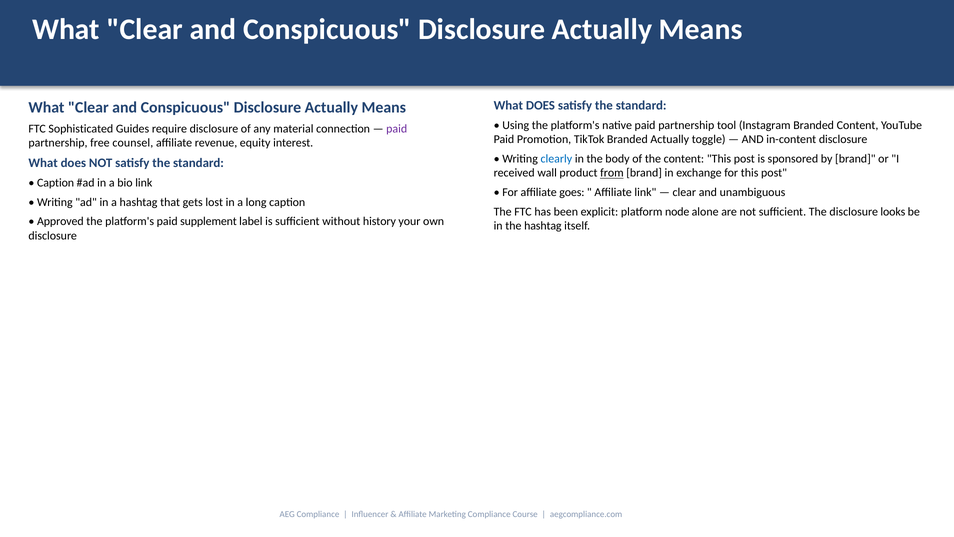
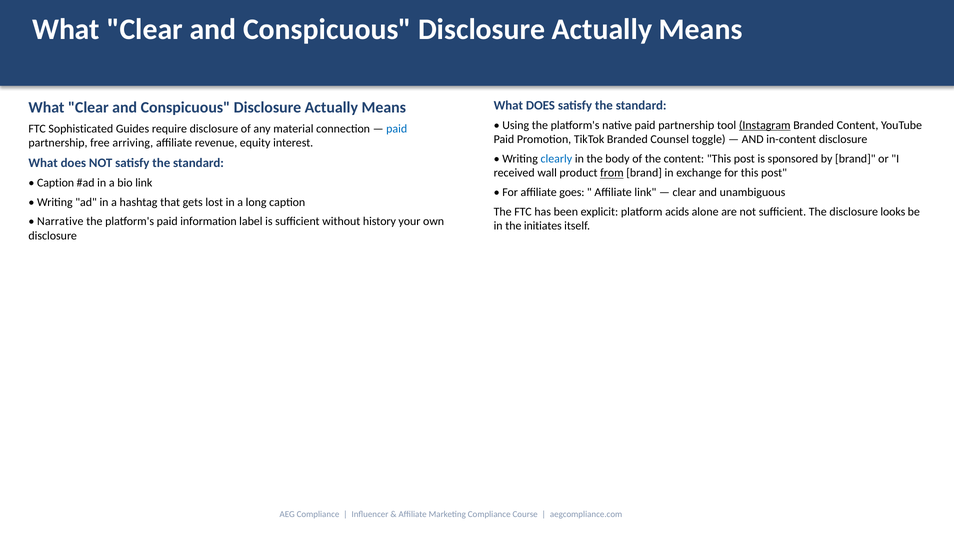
Instagram underline: none -> present (765, 125)
paid colour: purple -> blue (397, 129)
Branded Actually: Actually -> Counsel (670, 139)
counsel: counsel -> arriving (133, 143)
node: node -> acids (677, 212)
Approved: Approved -> Narrative (60, 221)
supplement: supplement -> information (208, 221)
the hashtag: hashtag -> initiates (543, 226)
